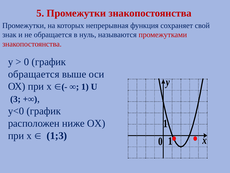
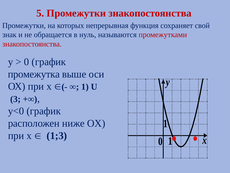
обращается: обращается -> промежутка (34, 74)
